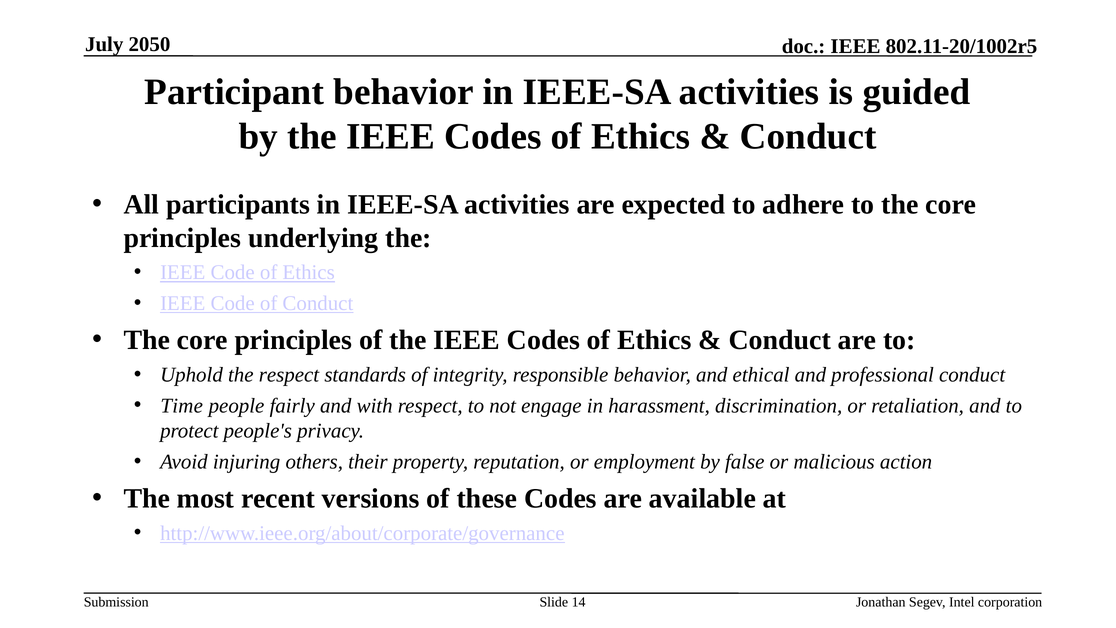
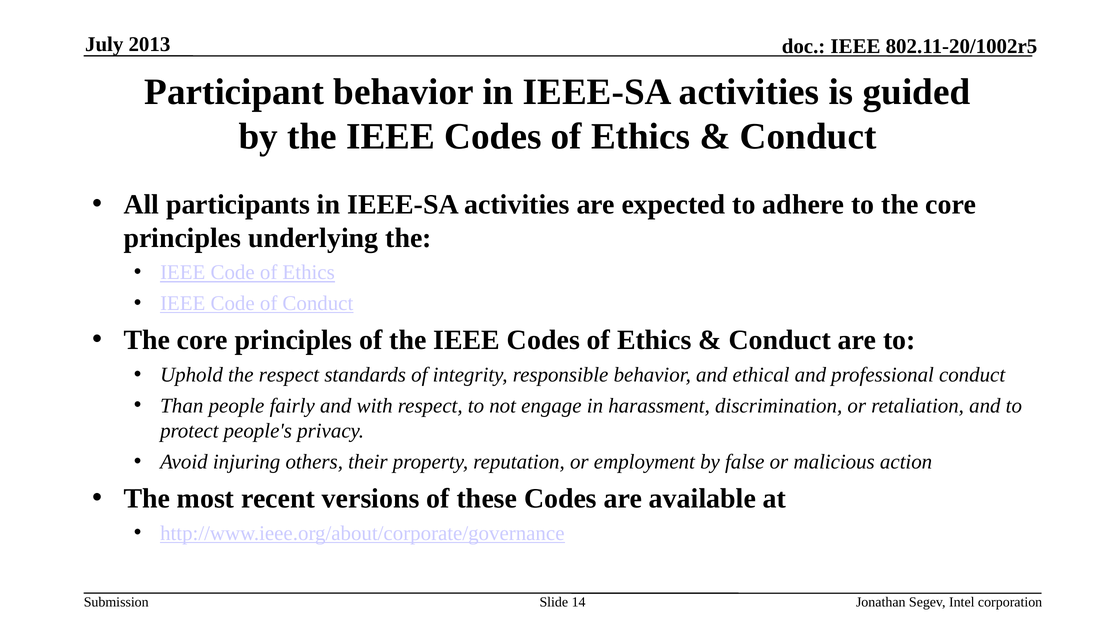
2050: 2050 -> 2013 (149, 44)
Time: Time -> Than (182, 406)
